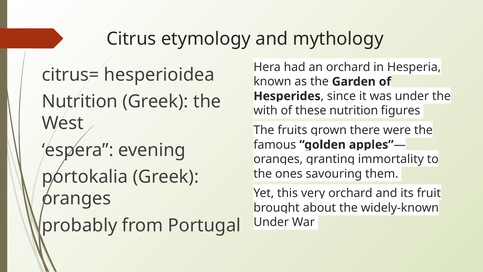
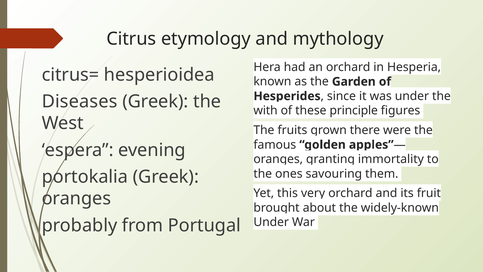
Nutrition: Nutrition -> Diseases (80, 101)
these nutrition: nutrition -> principle (354, 111)
